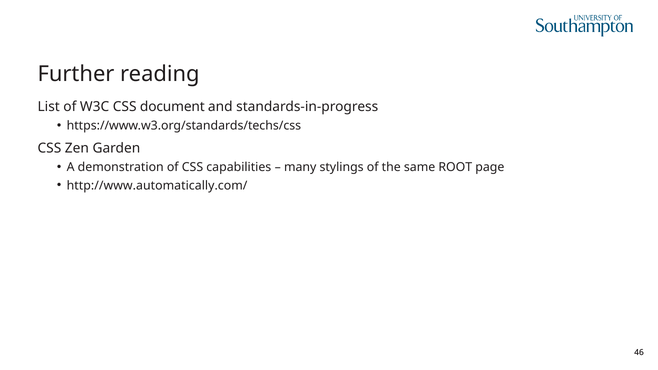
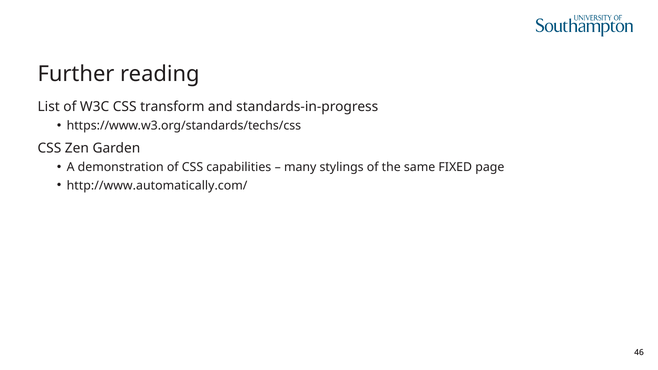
document: document -> transform (172, 107)
ROOT: ROOT -> FIXED (455, 167)
